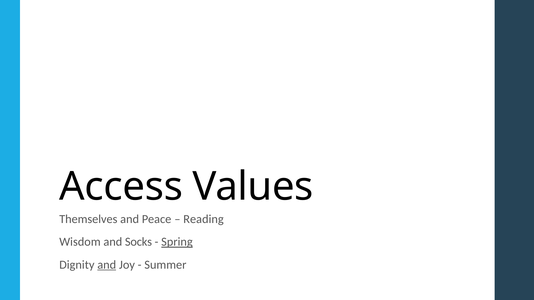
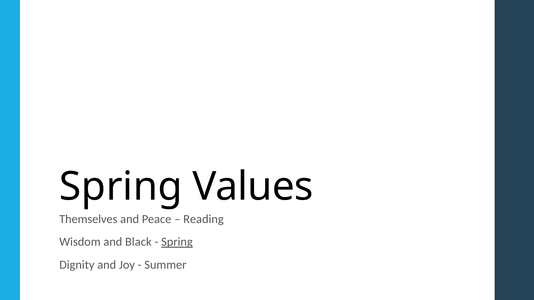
Access: Access -> Spring (121, 187)
Socks: Socks -> Black (138, 242)
and underline: present -> none (107, 265)
